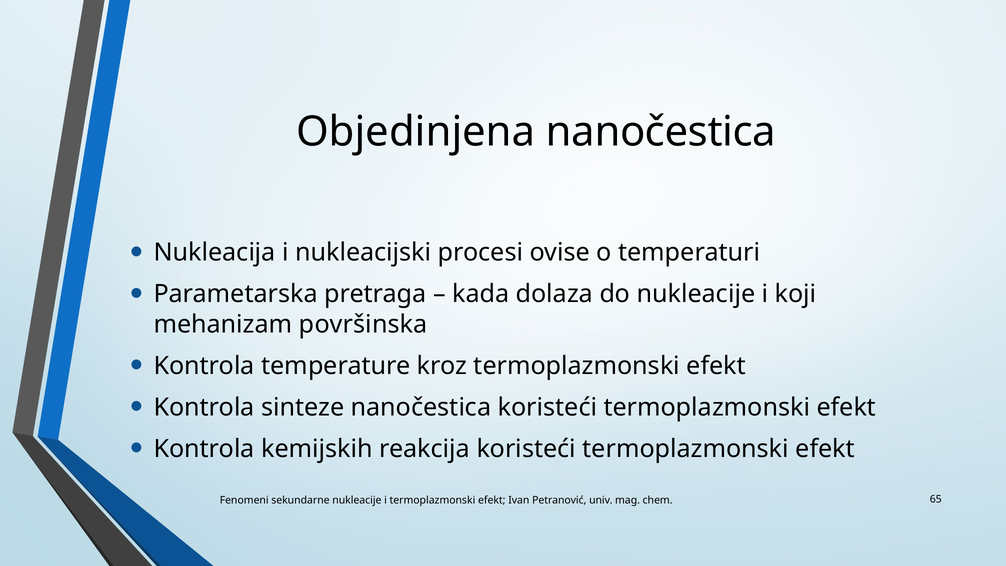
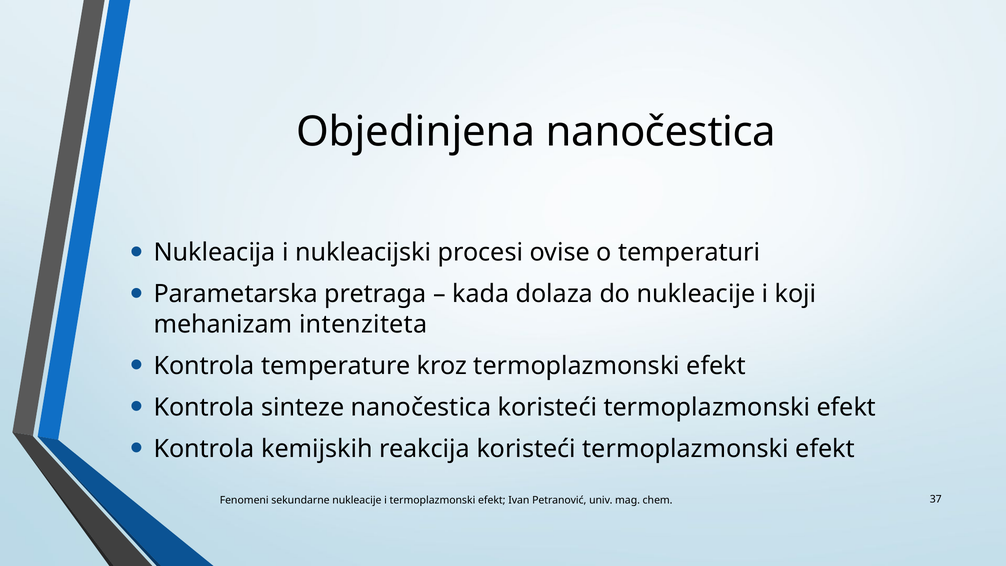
površinska: površinska -> intenziteta (363, 324)
65: 65 -> 37 (936, 499)
